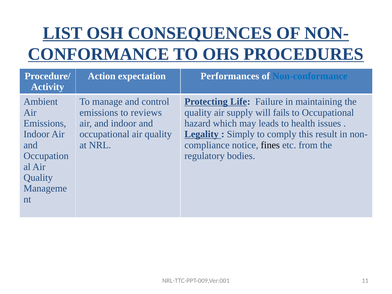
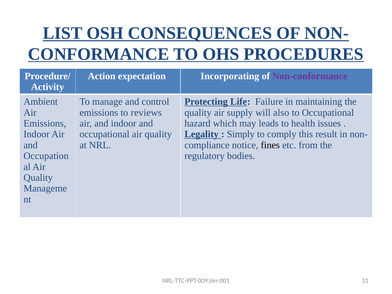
Performances: Performances -> Incorporating (230, 76)
Non-conformance colour: blue -> purple (310, 76)
fails: fails -> also (281, 113)
